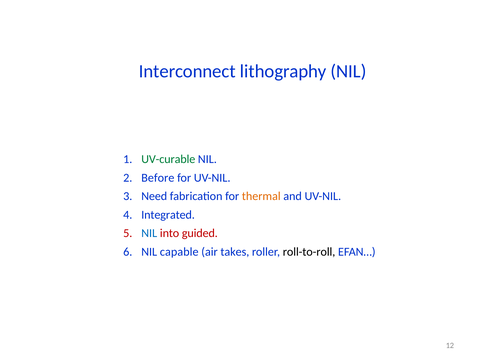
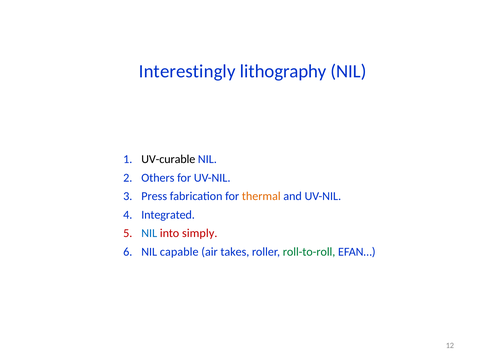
Interconnect: Interconnect -> Interestingly (187, 71)
UV-curable colour: green -> black (168, 159)
Before: Before -> Others (158, 178)
Need: Need -> Press (154, 196)
guided: guided -> simply (200, 233)
roll-to-roll colour: black -> green (309, 252)
